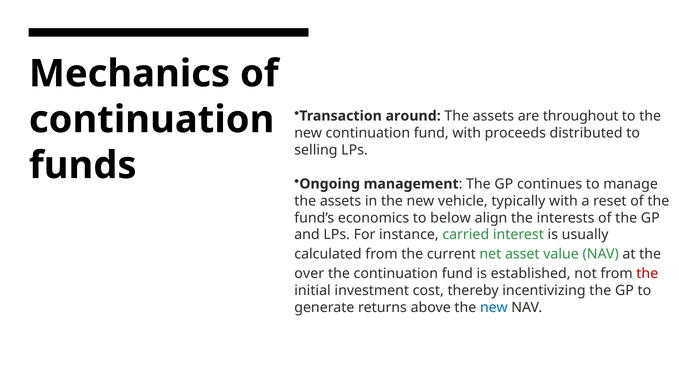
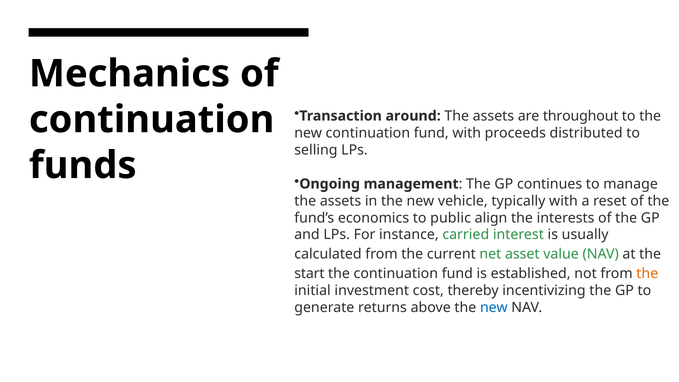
below: below -> public (451, 218)
over: over -> start (309, 273)
the colour: red -> orange (647, 273)
